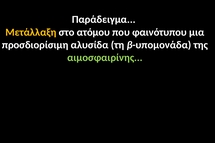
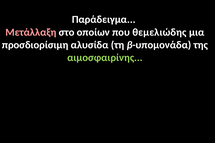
Μετάλλαξη colour: yellow -> pink (31, 32)
ατόμου: ατόμου -> οποίων (93, 32)
φαινότυπου: φαινότυπου -> θεμελιώδης (159, 32)
